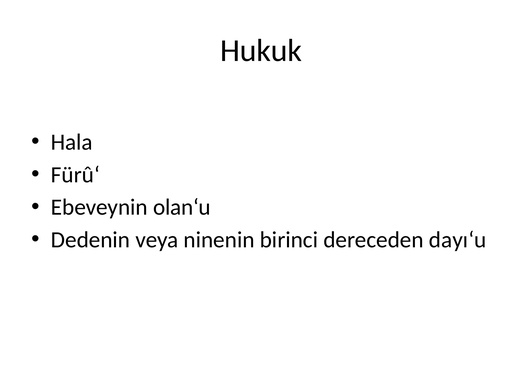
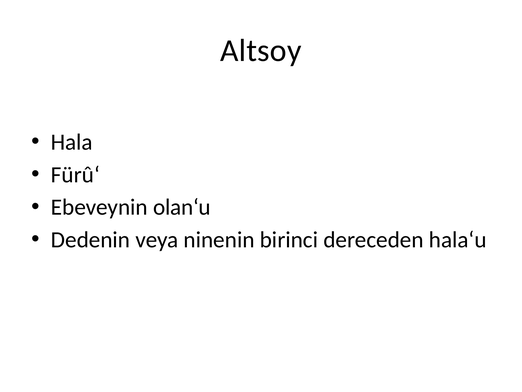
Hukuk: Hukuk -> Altsoy (261, 51)
dayı‘u: dayı‘u -> hala‘u (458, 239)
